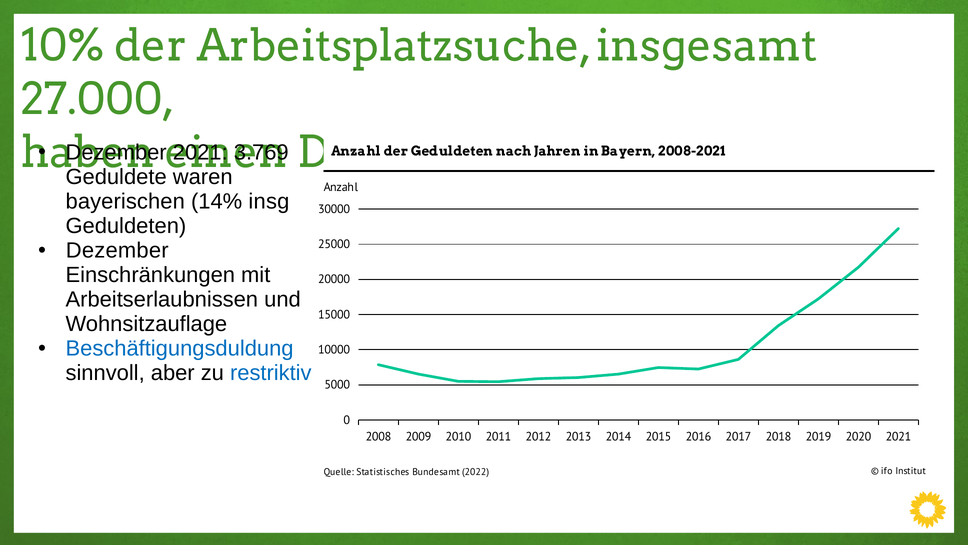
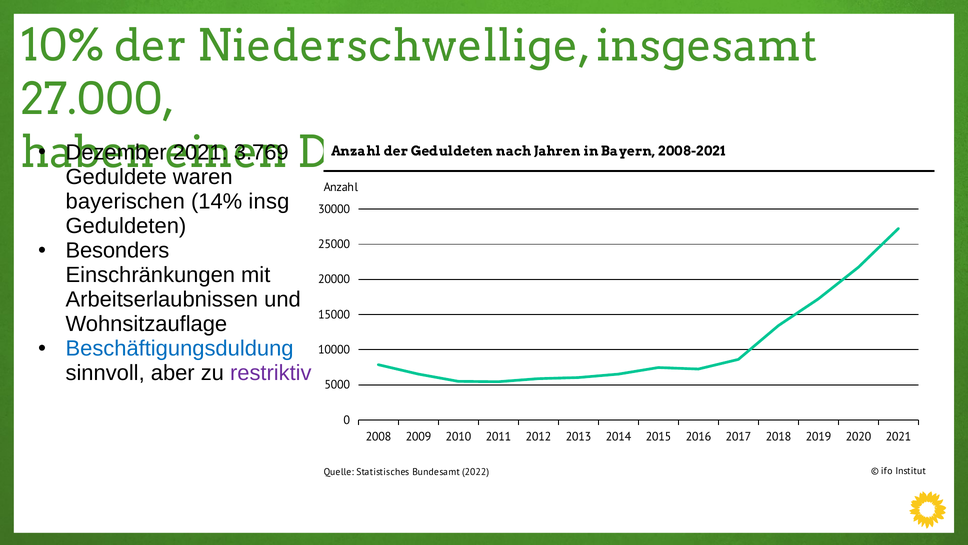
Arbeitsplatzsuche: Arbeitsplatzsuche -> Niederschwellige (394, 46)
Dezember: Dezember -> Besonders (117, 250)
restriktiv colour: blue -> purple (271, 373)
